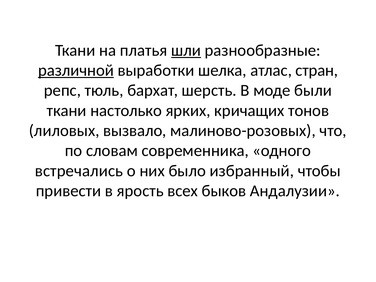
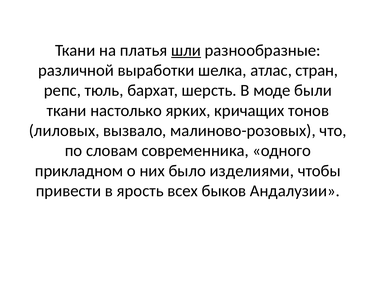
различной underline: present -> none (76, 70)
встречались: встречались -> прикладном (79, 171)
избранный: избранный -> изделиями (252, 171)
